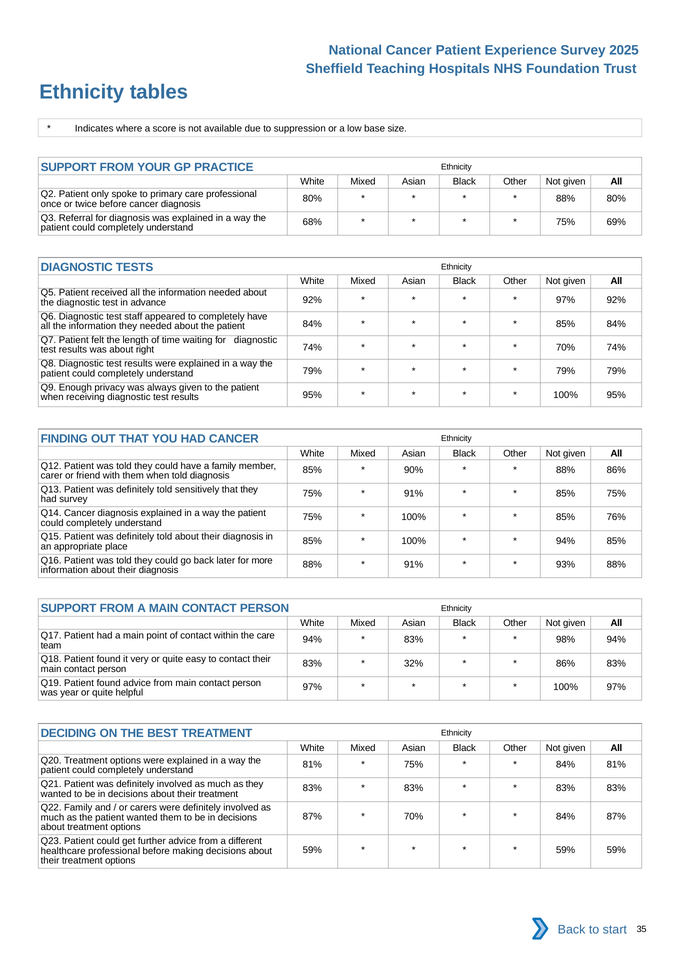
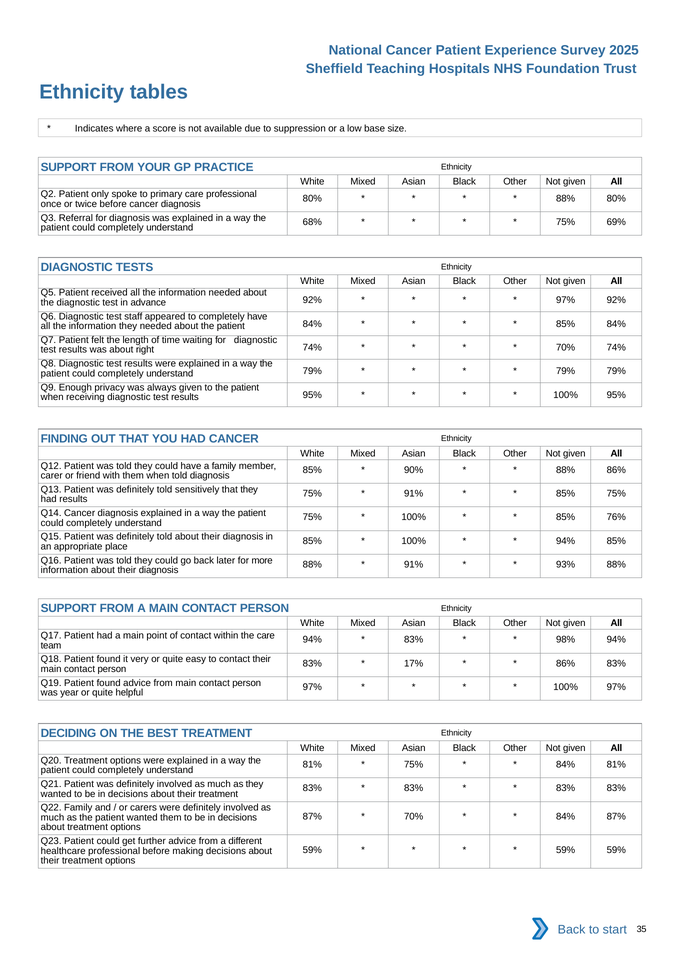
had survey: survey -> results (73, 499)
32%: 32% -> 17% (414, 663)
